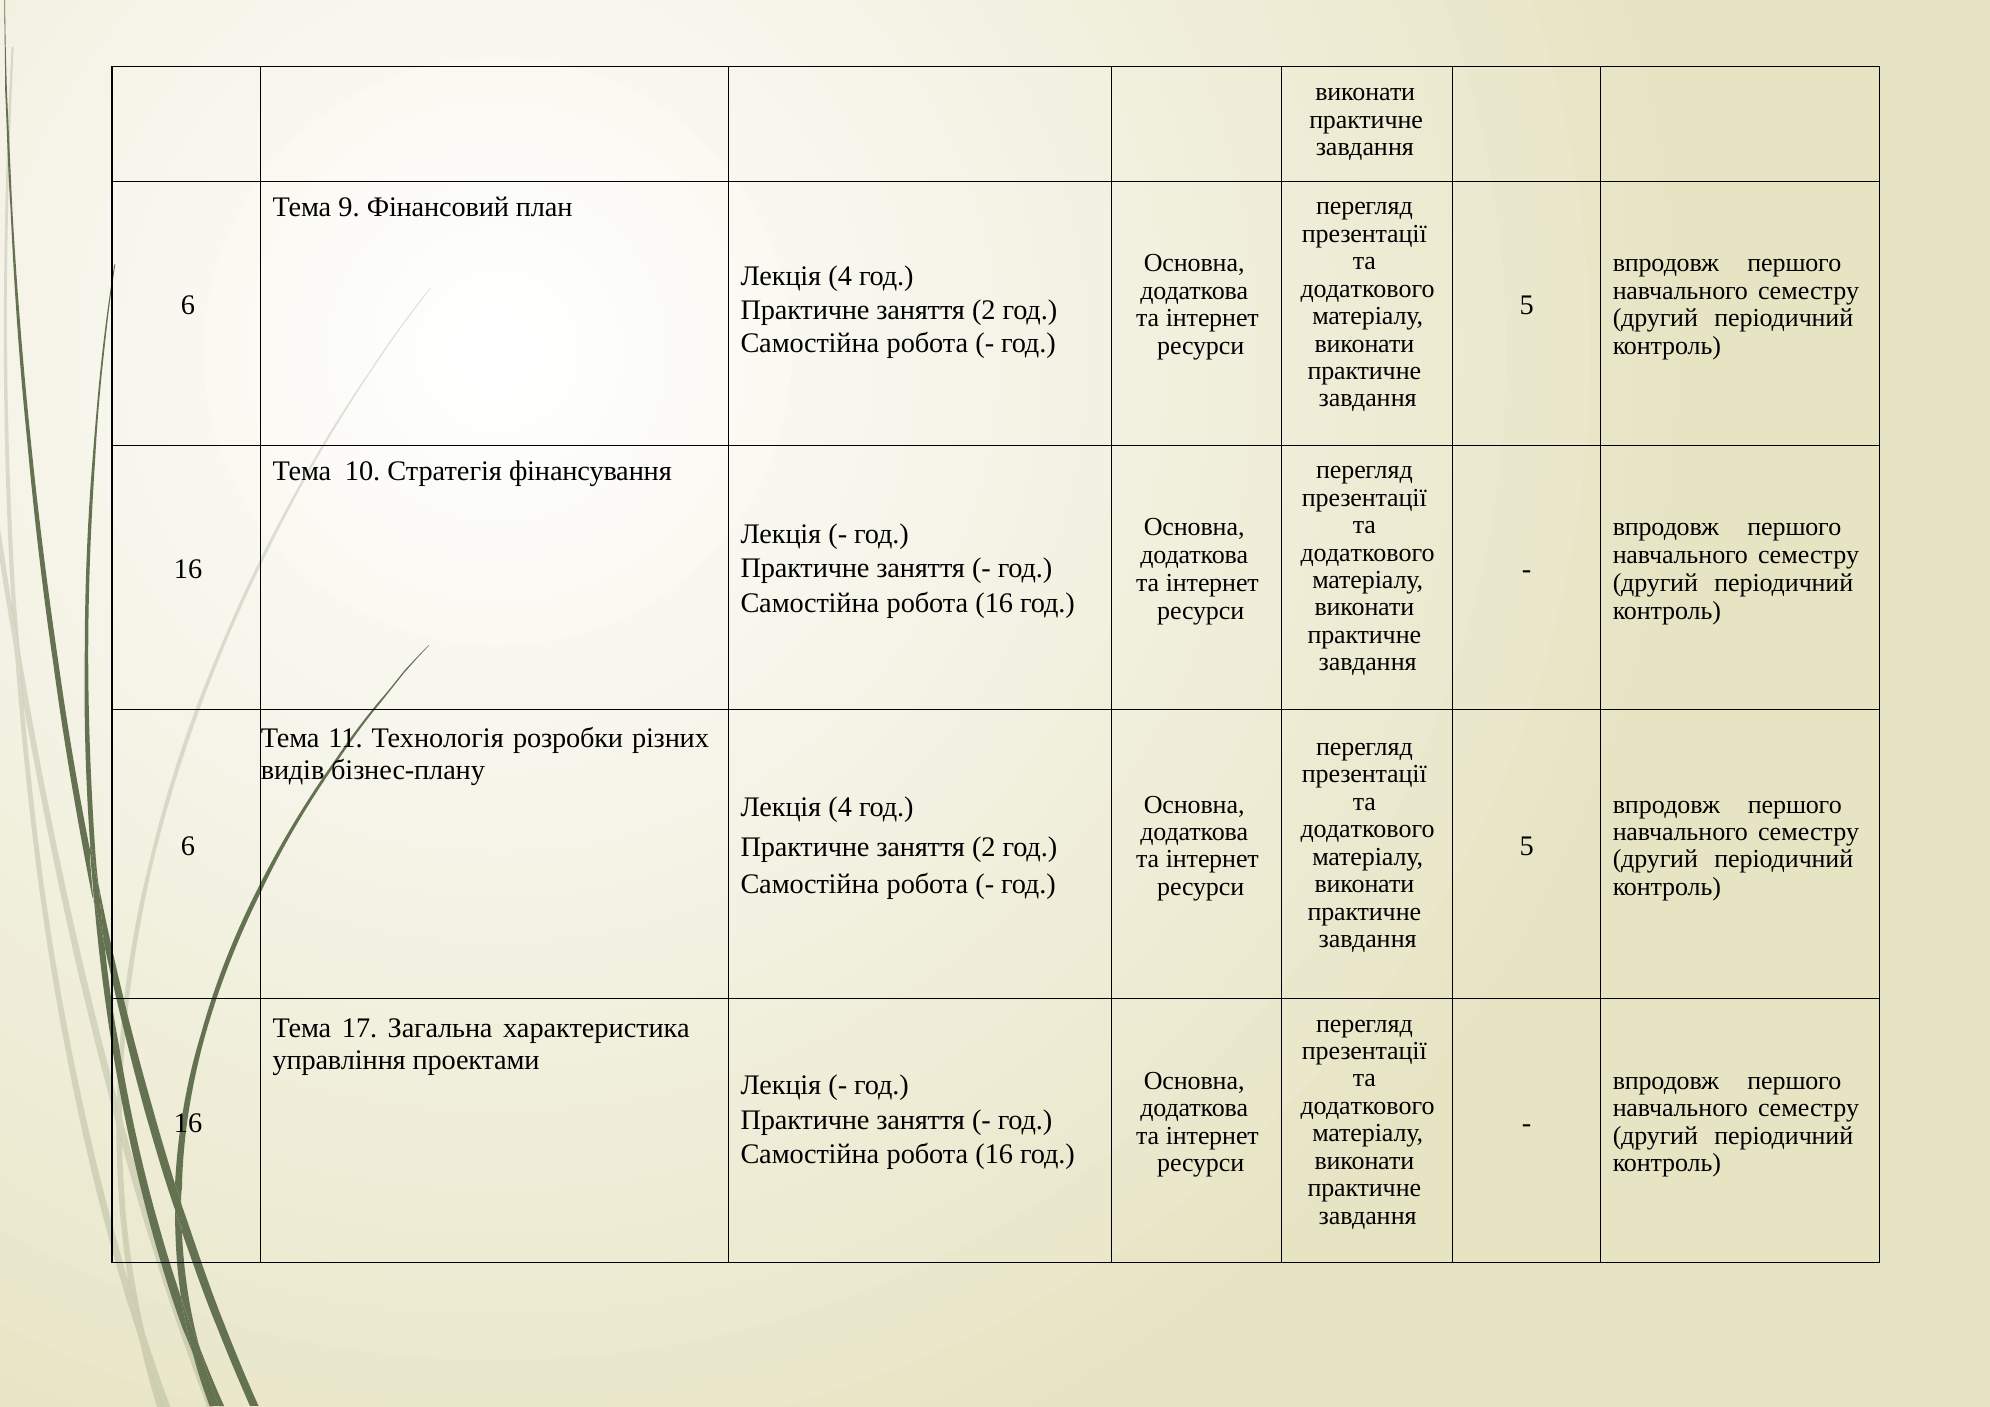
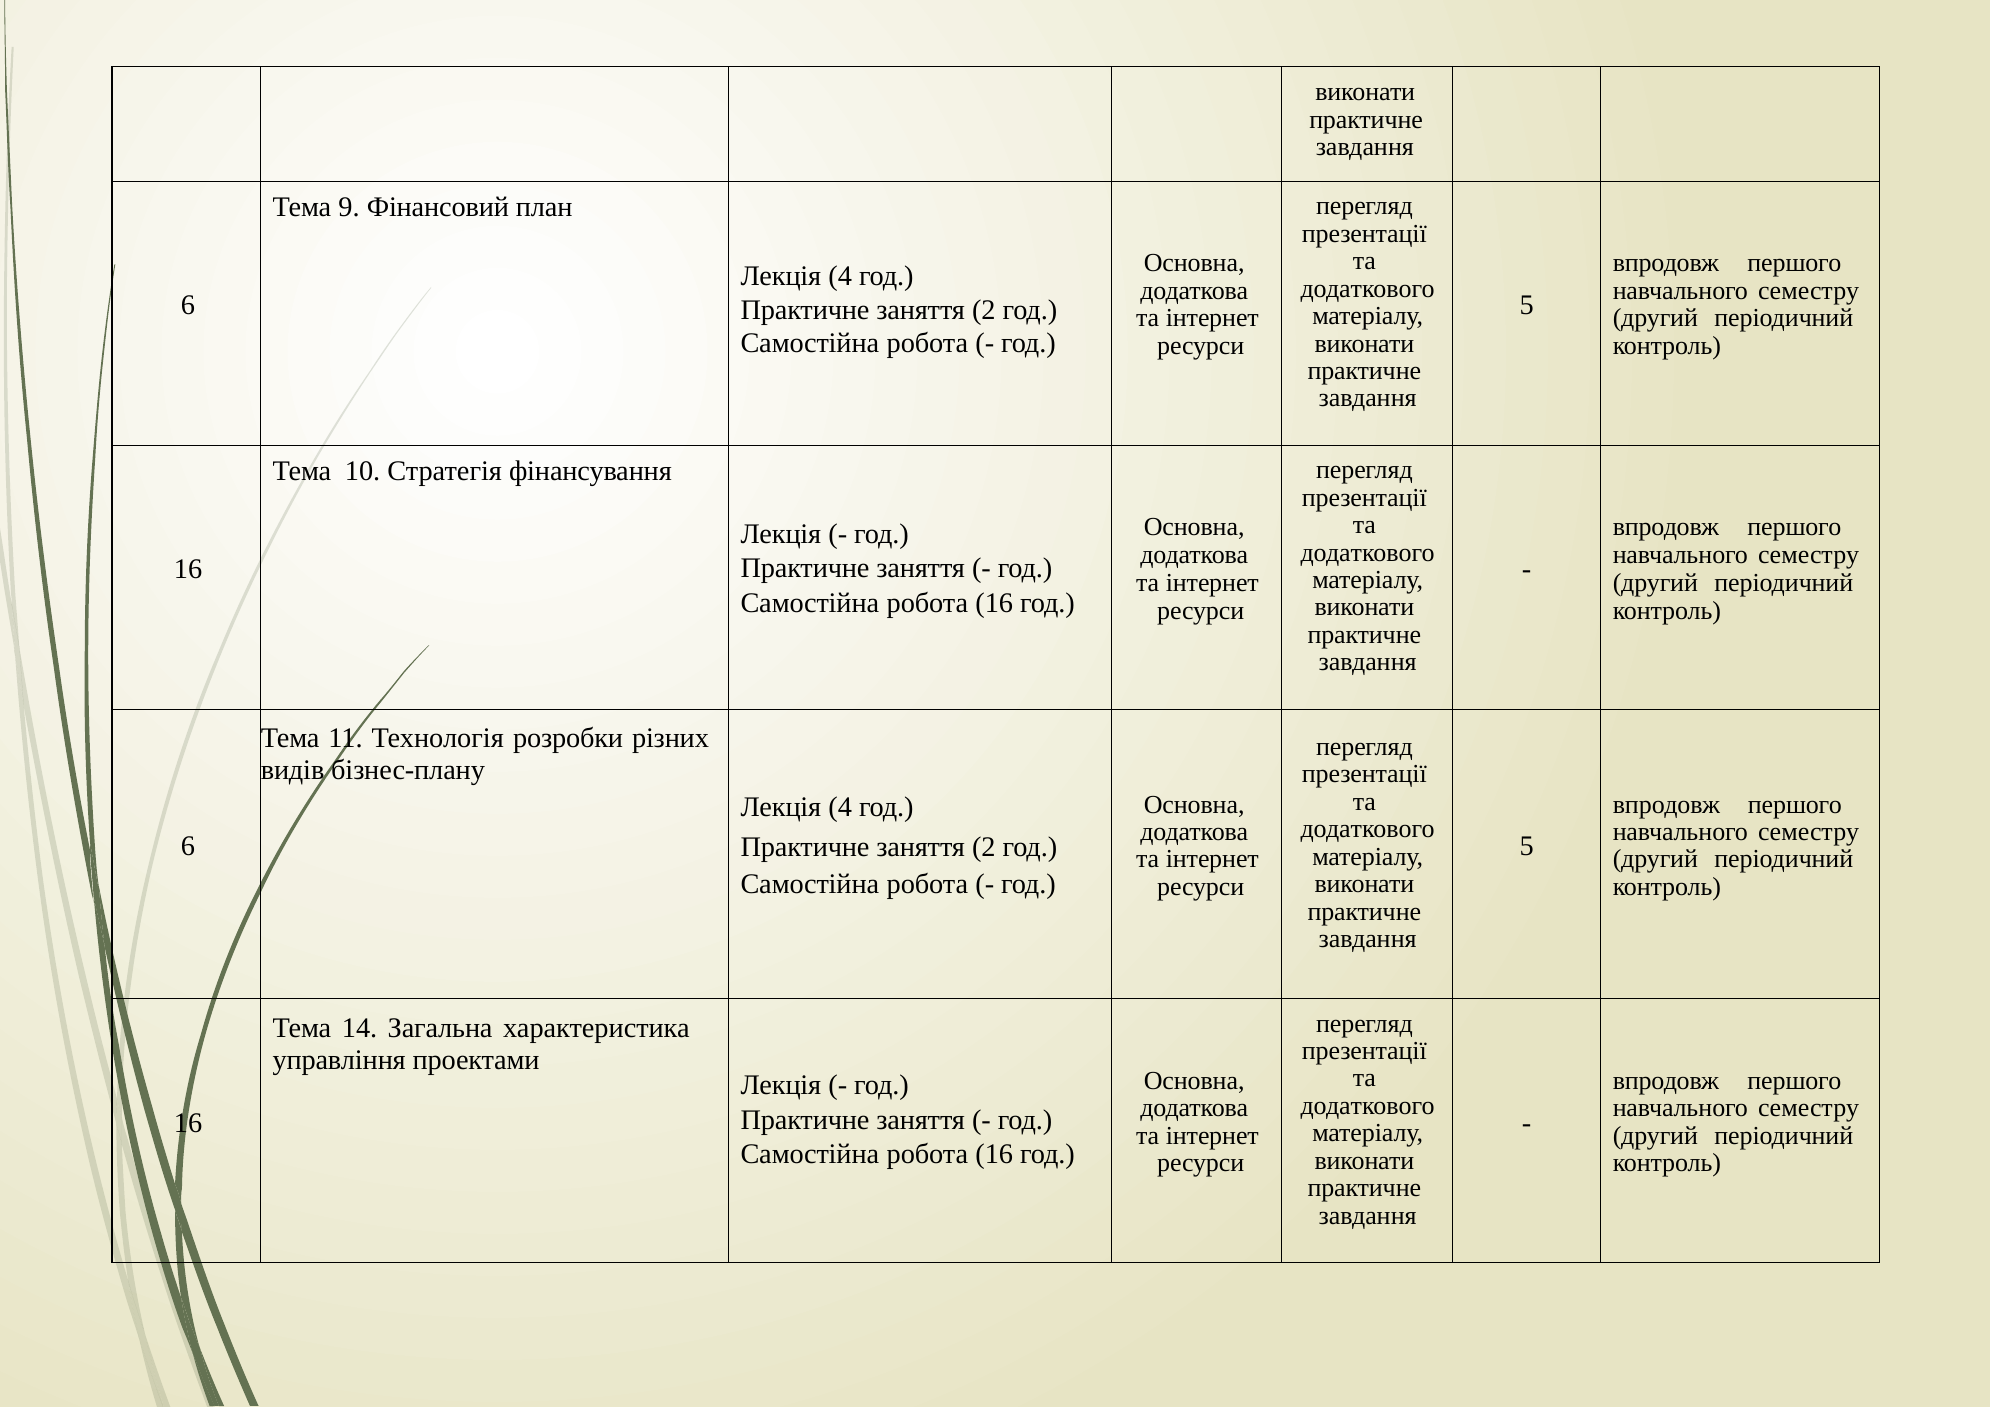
17: 17 -> 14 (360, 1028)
